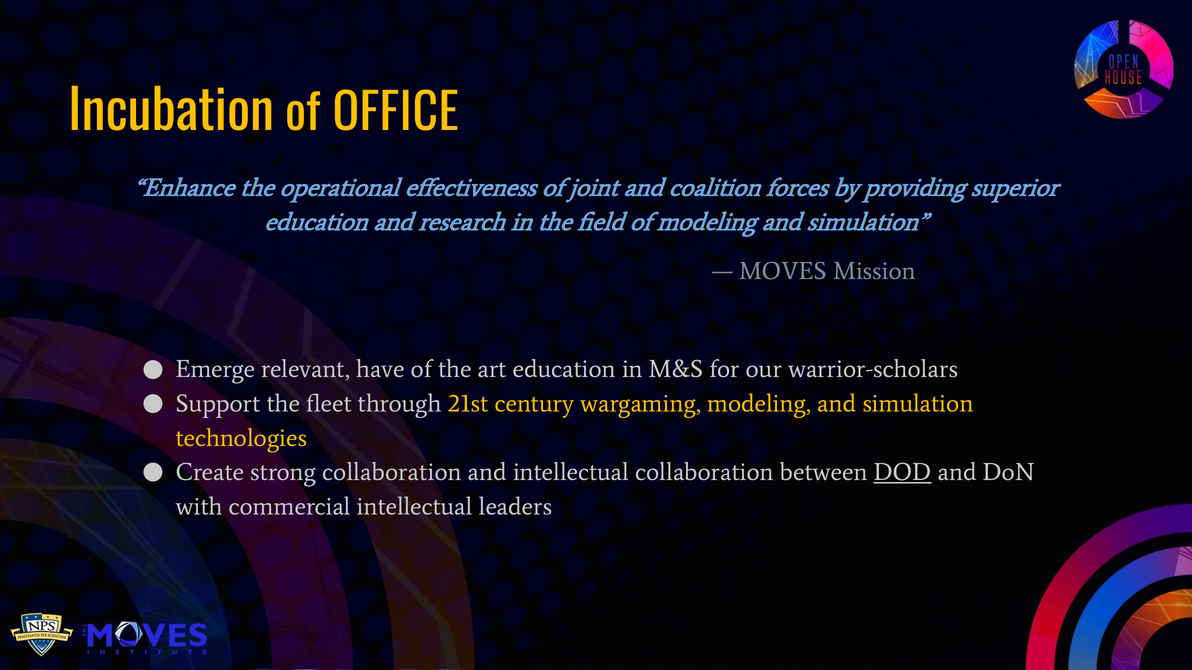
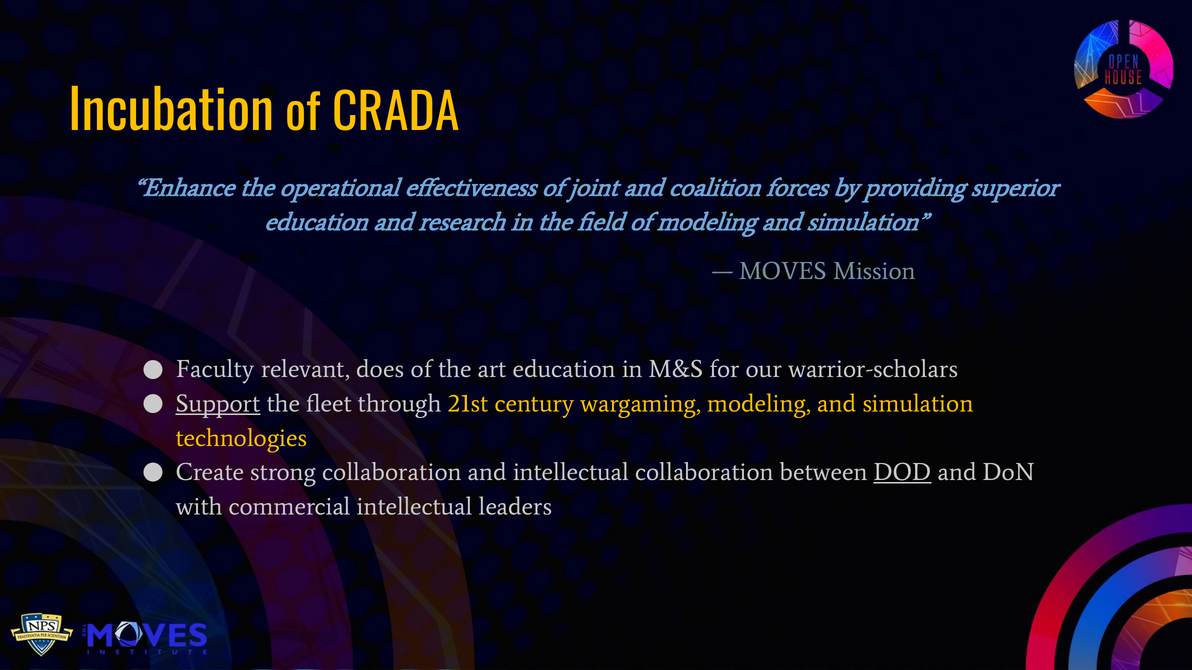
OFFICE: OFFICE -> CRADA (396, 114)
Emerge: Emerge -> Faculty (215, 370)
have: have -> does (380, 370)
Support underline: none -> present (218, 404)
